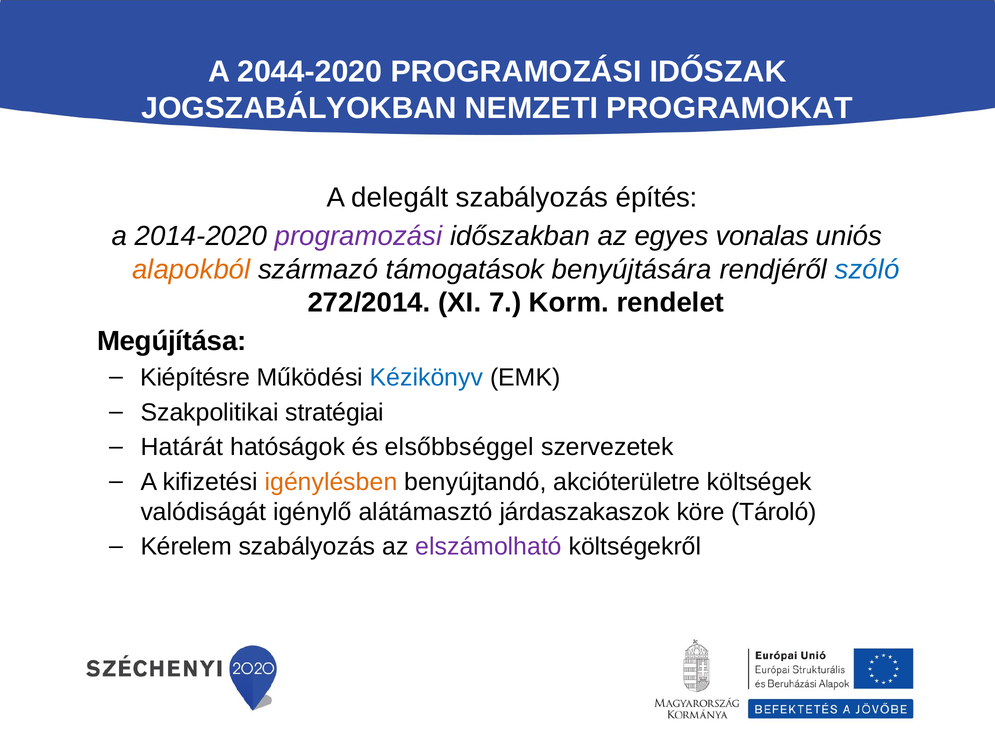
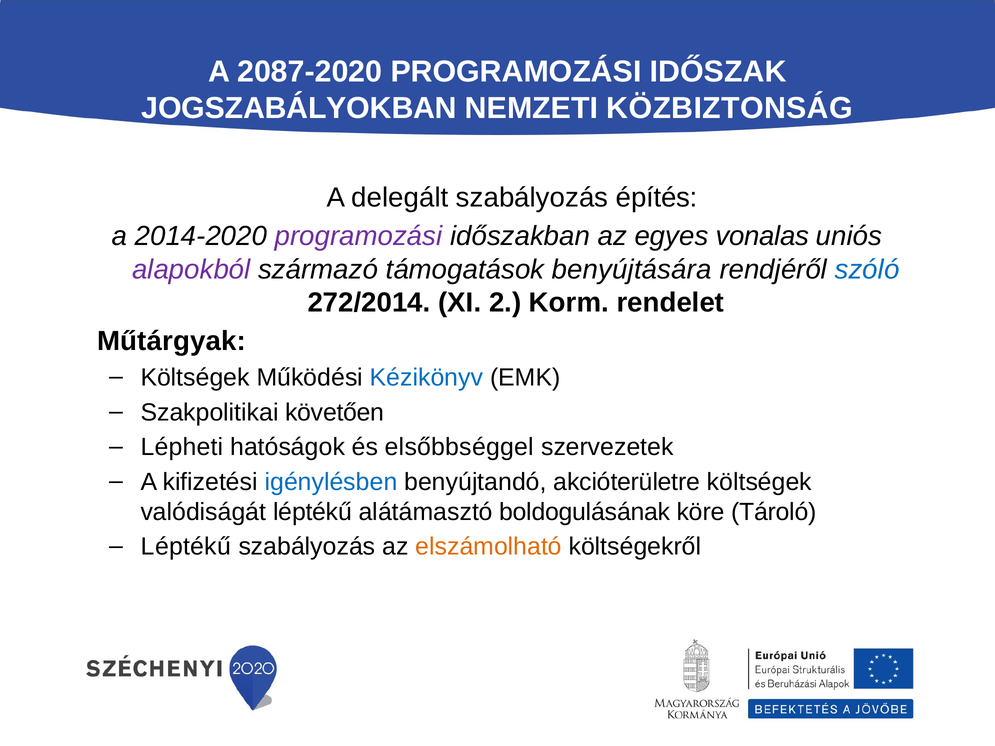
2044-2020: 2044-2020 -> 2087-2020 (310, 72)
PROGRAMOKAT: PROGRAMOKAT -> KÖZBIZTONSÁG (730, 108)
alapokból colour: orange -> purple (191, 270)
7: 7 -> 2 (505, 303)
Megújítása: Megújítása -> Műtárgyak (171, 341)
Kiépítésre: Kiépítésre -> Költségek (195, 378)
stratégiai: stratégiai -> követően (335, 413)
Határát: Határát -> Lépheti (182, 447)
igénylésben colour: orange -> blue (331, 482)
valódiságát igénylő: igénylő -> léptékű (313, 512)
járdaszakaszok: járdaszakaszok -> boldogulásának (585, 512)
Kérelem: Kérelem -> Léptékű (186, 547)
elszámolható colour: purple -> orange (489, 547)
